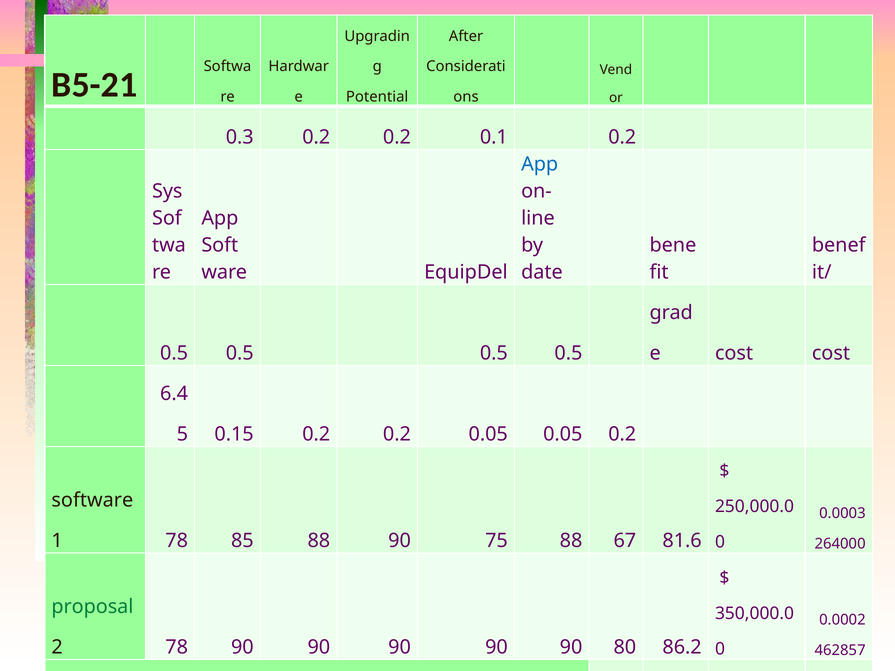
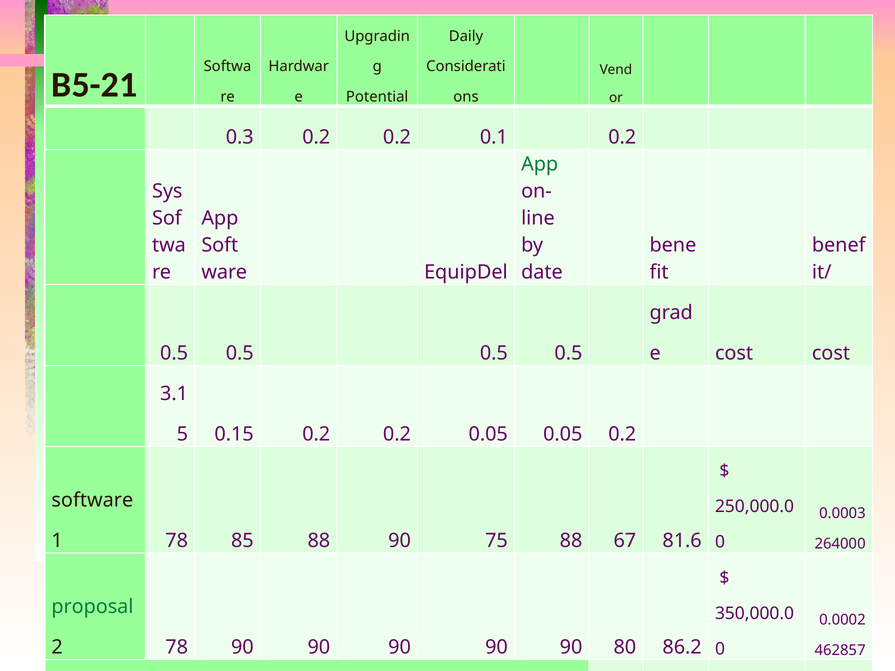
After: After -> Daily (466, 36)
App colour: blue -> green (540, 164)
6.4: 6.4 -> 3.1 (174, 394)
